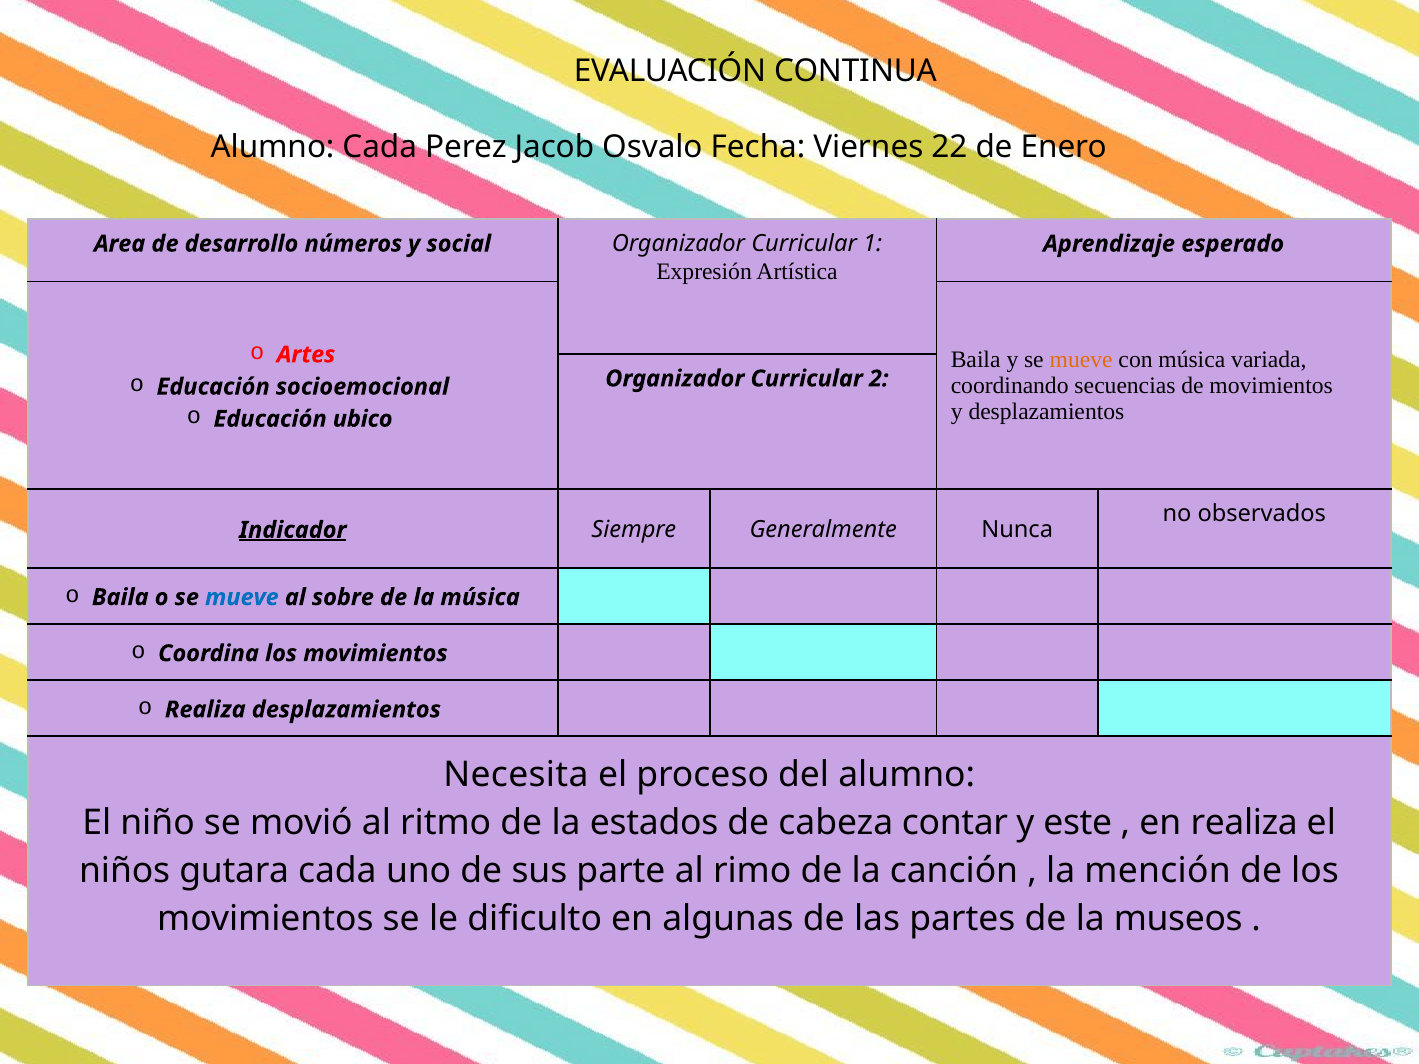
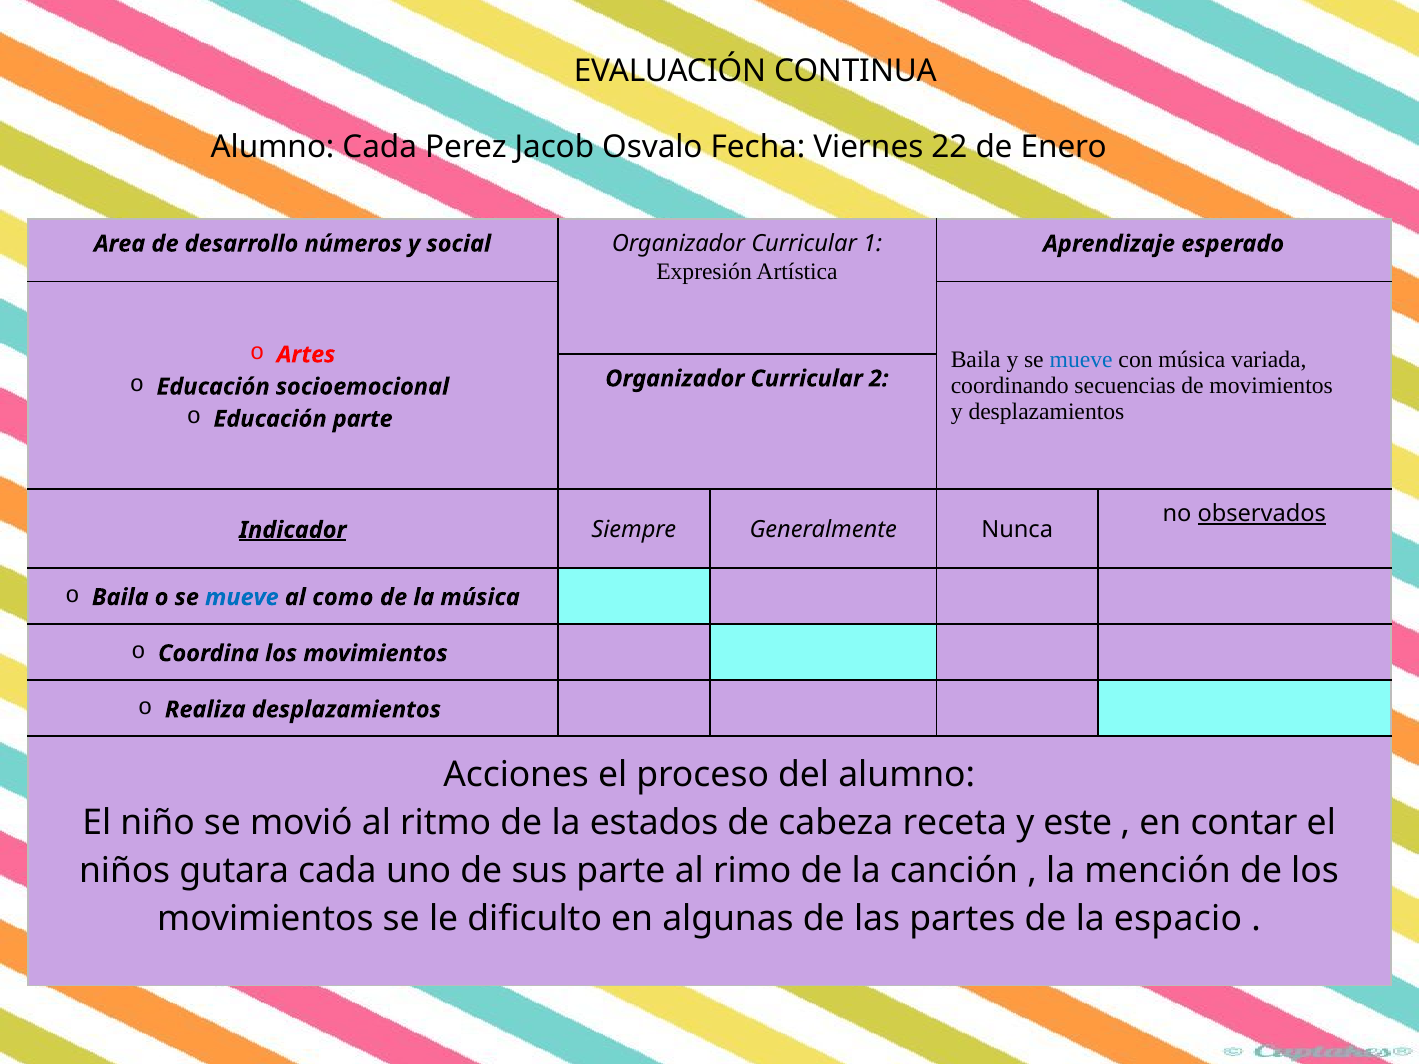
mueve colour: orange -> blue (1081, 359)
Educación ubico: ubico -> parte (363, 419)
observados underline: none -> present (1262, 514)
sobre: sobre -> como (343, 597)
Necesita: Necesita -> Acciones (516, 775)
contar: contar -> receta (955, 823)
en realiza: realiza -> contar (1244, 823)
museos: museos -> espacio (1178, 919)
